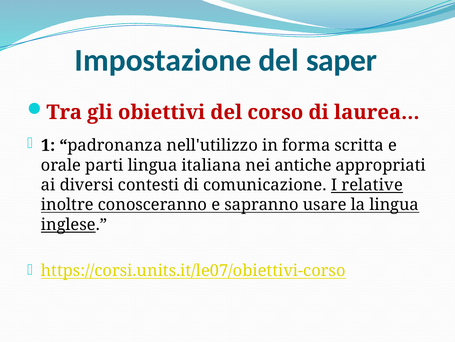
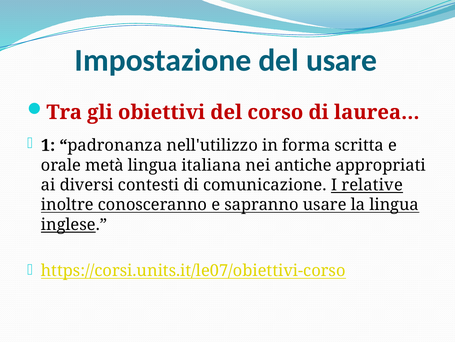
del saper: saper -> usare (342, 60)
parti: parti -> metà (104, 165)
